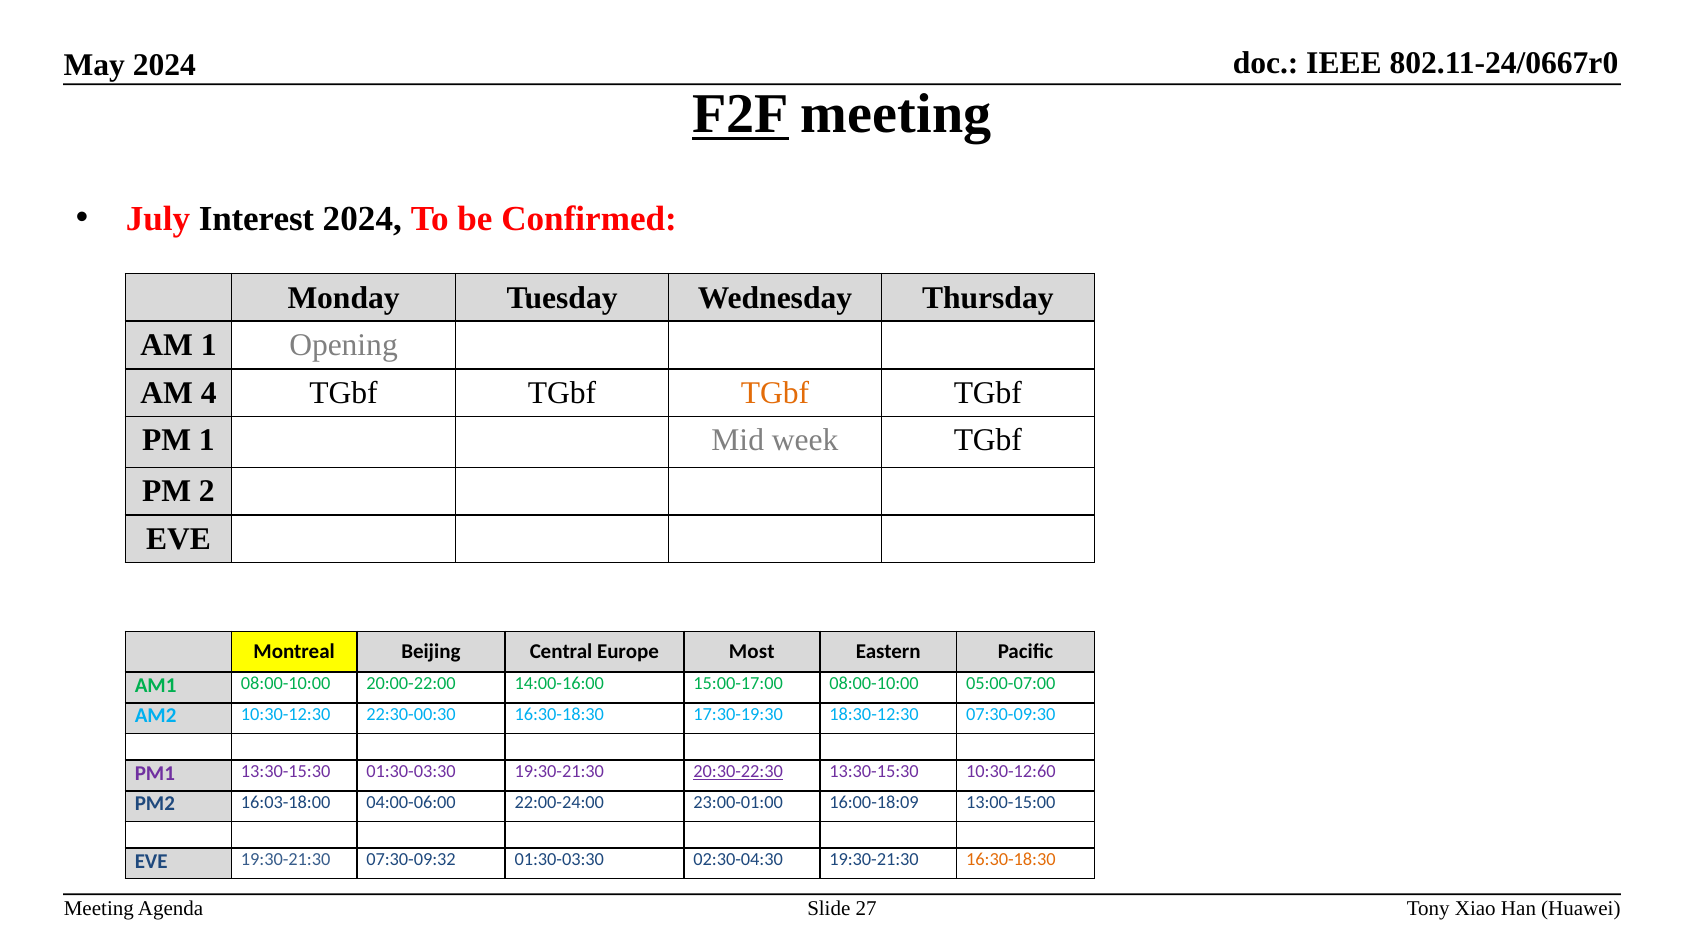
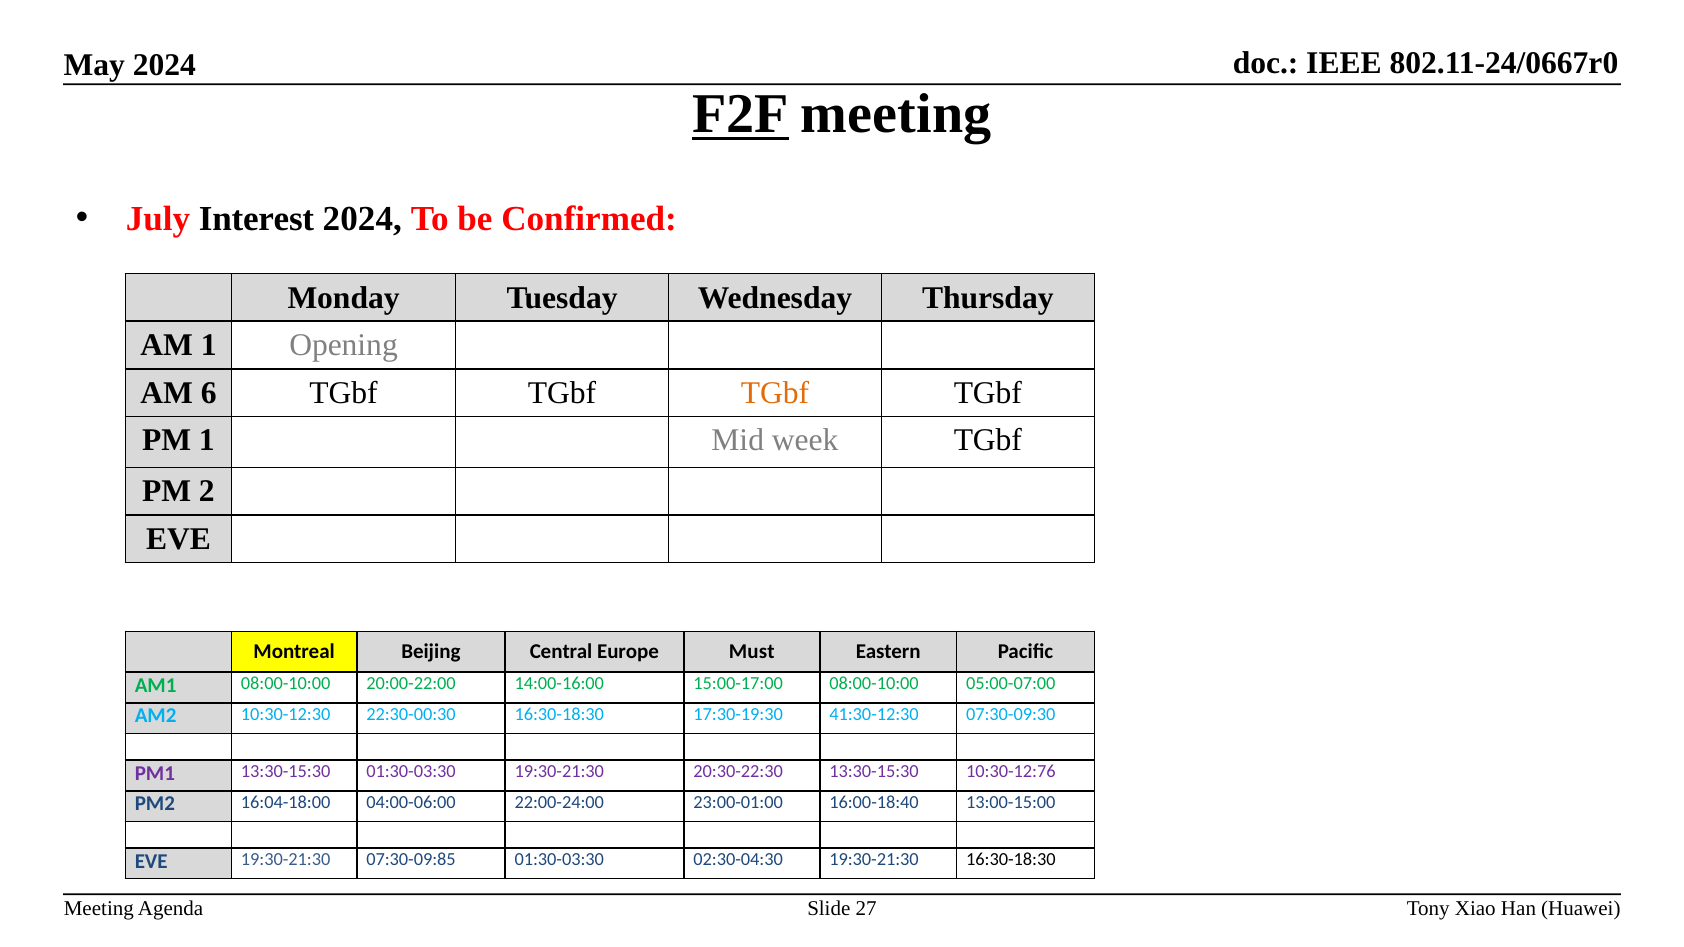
4: 4 -> 6 (209, 393)
Most: Most -> Must (752, 652)
18:30-12:30: 18:30-12:30 -> 41:30-12:30 (874, 714)
20:30-22:30 underline: present -> none (738, 772)
10:30-12:60: 10:30-12:60 -> 10:30-12:76 (1011, 772)
16:03-18:00: 16:03-18:00 -> 16:04-18:00 (286, 802)
16:00-18:09: 16:00-18:09 -> 16:00-18:40 (874, 802)
07:30-09:32: 07:30-09:32 -> 07:30-09:85 (411, 860)
16:30-18:30 colour: orange -> black (1011, 860)
